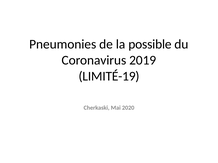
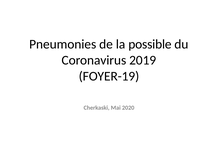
LIMITÉ-19: LIMITÉ-19 -> FOYER-19 (109, 76)
